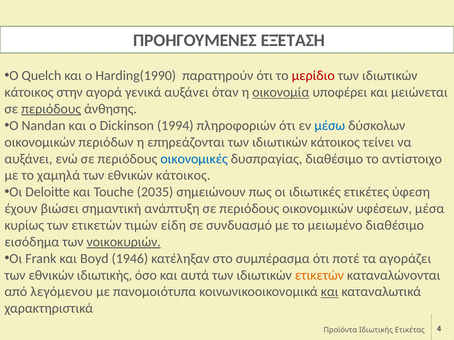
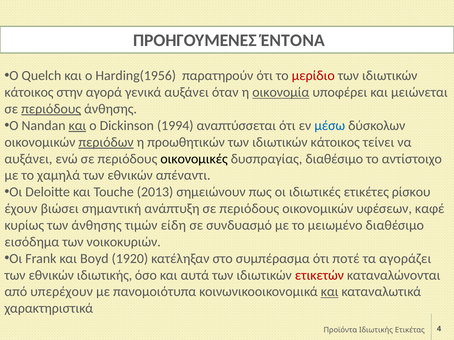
ΕΞΈΤΑΣΗ: ΕΞΈΤΑΣΗ -> ΈΝΤΟΝΑ (293, 41)
Harding(1990: Harding(1990 -> Harding(1956 (136, 76)
και underline: none -> present (77, 126)
πληροφοριών: πληροφοριών -> αναπτύσσεται (236, 126)
περιόδων underline: none -> present (106, 142)
επηρεάζονται: επηρεάζονται -> προωθητικών (186, 142)
οικονομικές colour: blue -> black (194, 159)
εθνικών κάτοικος: κάτοικος -> απέναντι (183, 176)
2035: 2035 -> 2013 (155, 192)
ύφεση: ύφεση -> ρίσκου (411, 192)
μέσα: μέσα -> καφέ (430, 209)
των ετικετών: ετικετών -> άνθησης (97, 226)
νοικοκυριών underline: present -> none (124, 242)
1946: 1946 -> 1920 (130, 259)
ετικετών colour: orange -> red (319, 276)
λεγόμενου: λεγόμενου -> υπερέχουν (62, 292)
